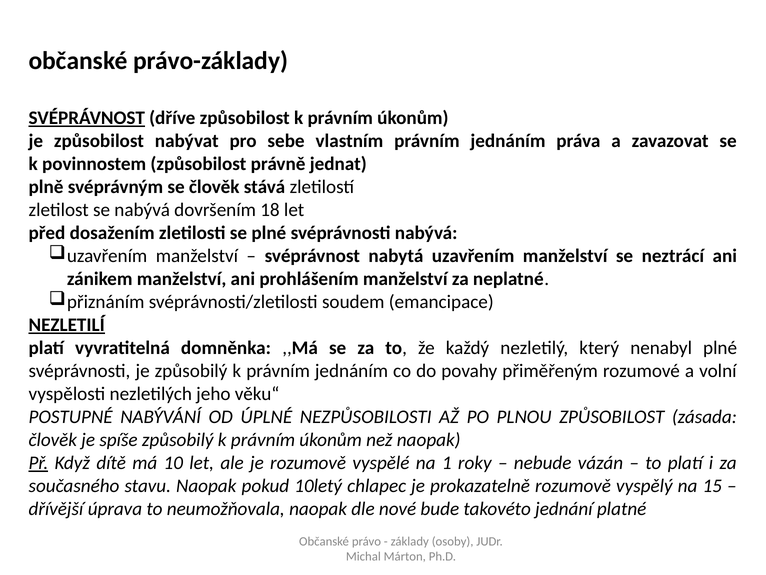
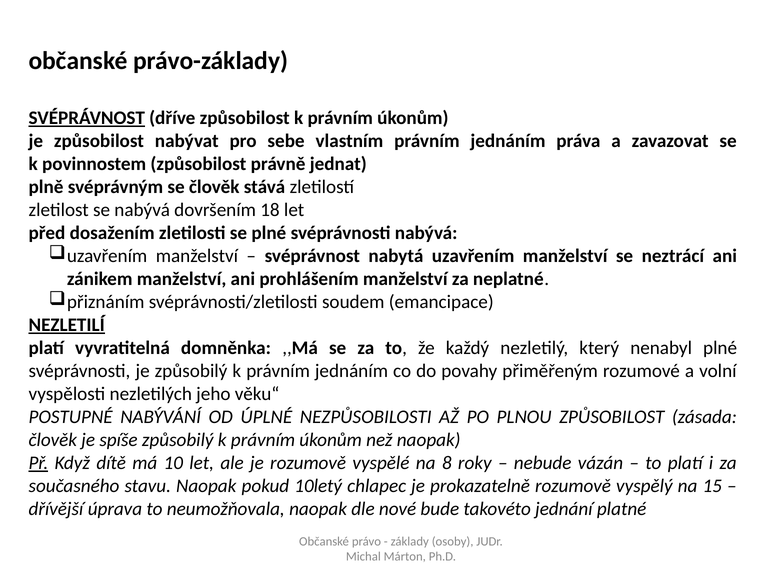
1: 1 -> 8 (447, 462)
